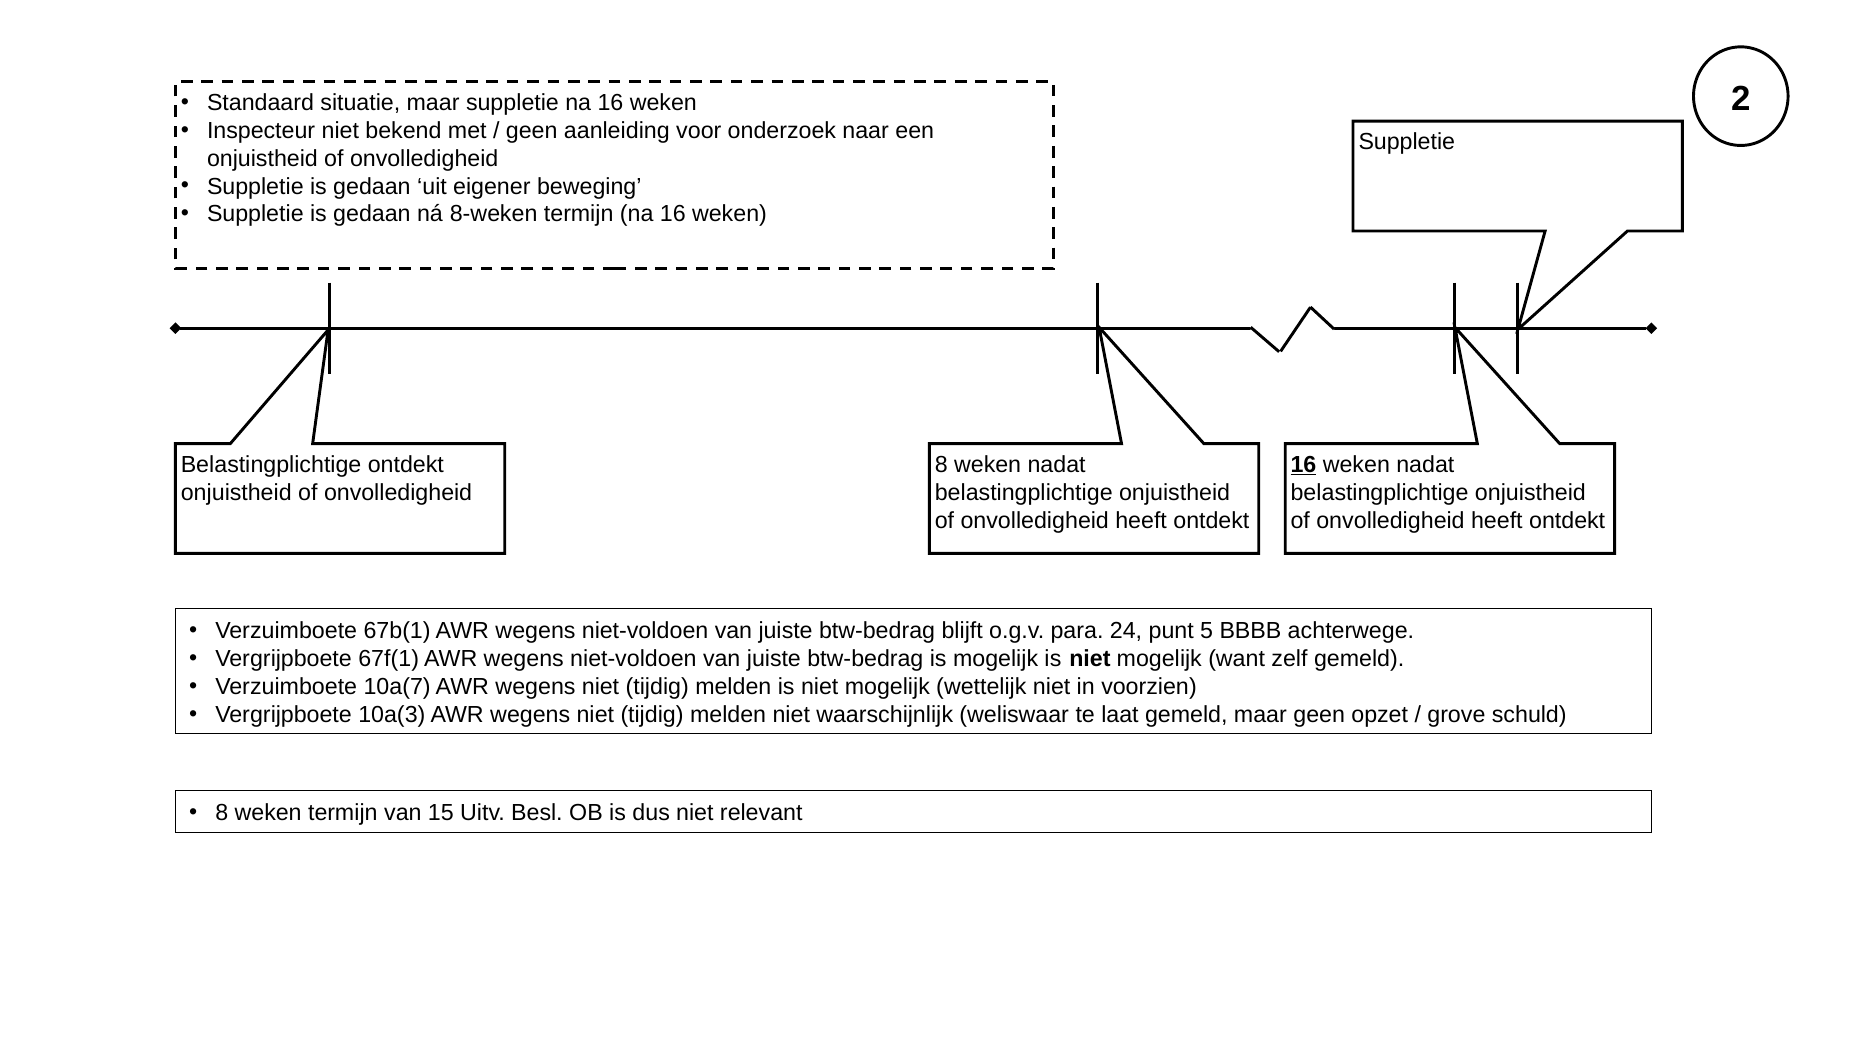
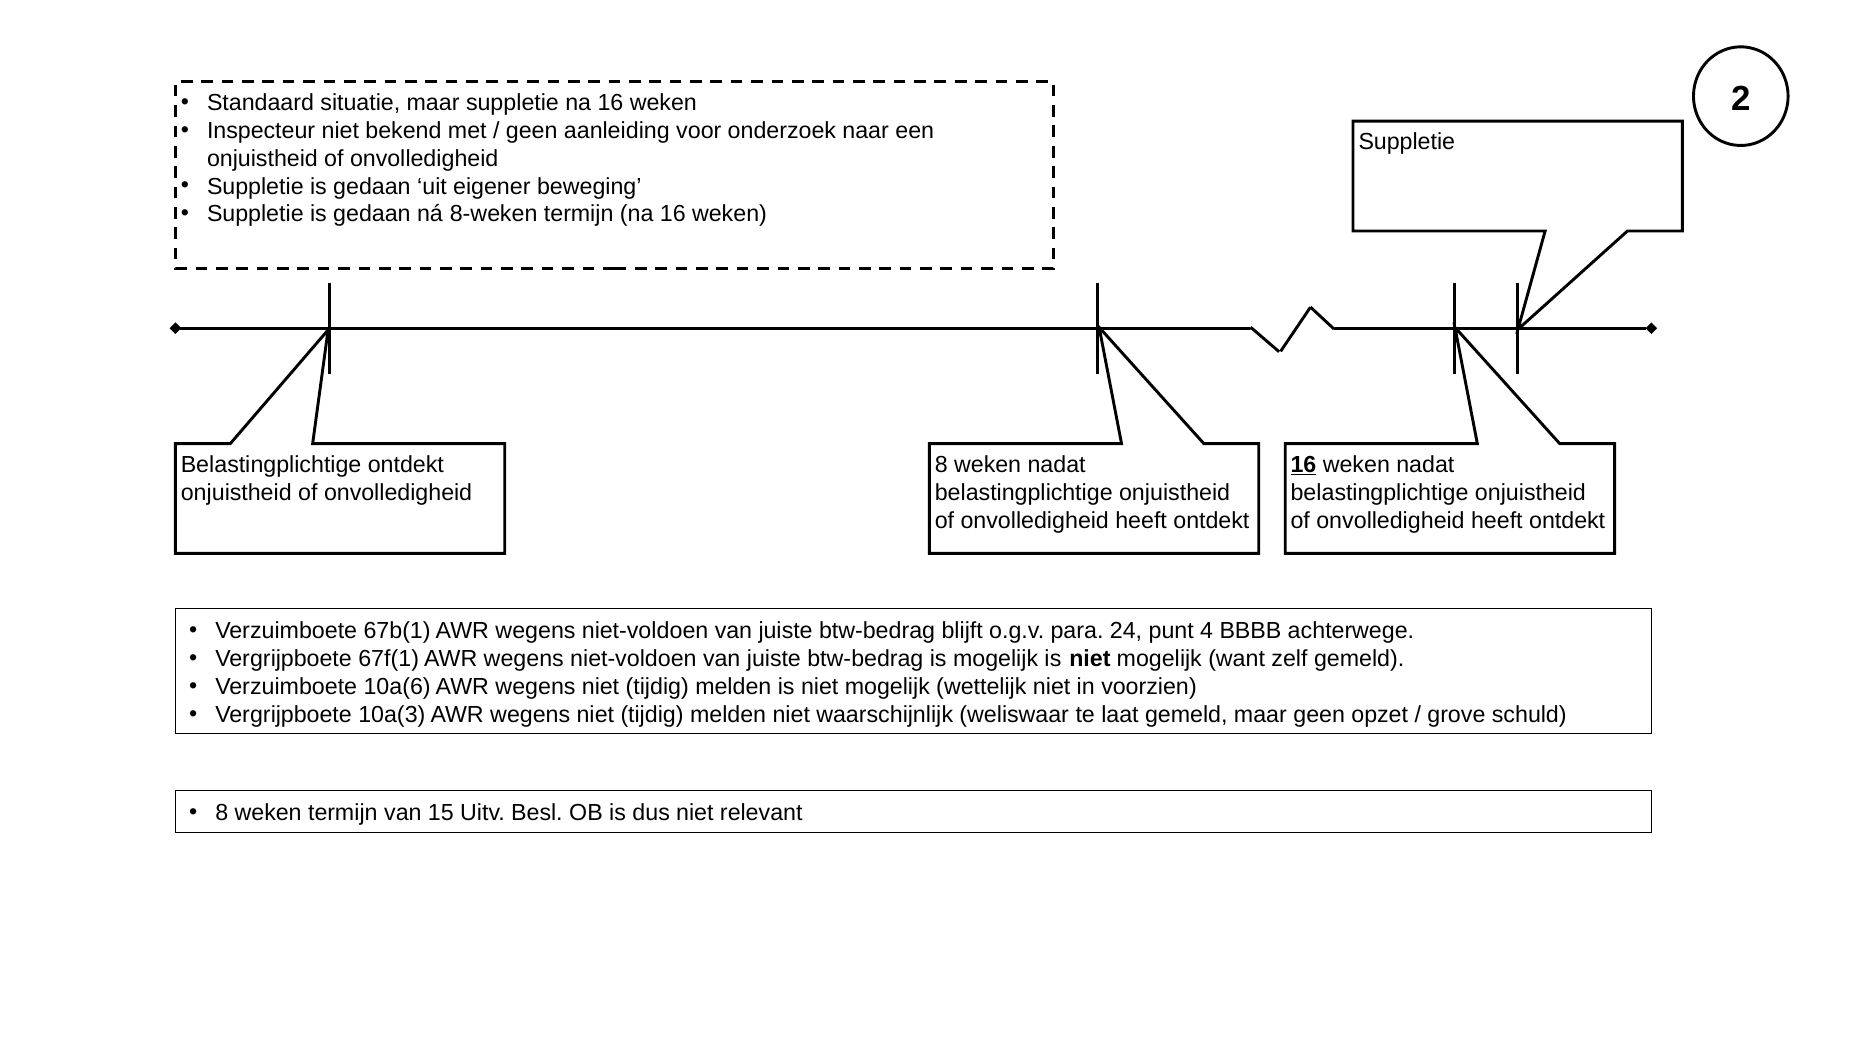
5: 5 -> 4 (1207, 631)
10a(7: 10a(7 -> 10a(6 (397, 687)
